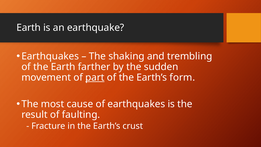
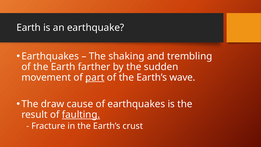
form: form -> wave (182, 77)
most: most -> draw (53, 104)
faulting underline: none -> present (81, 115)
